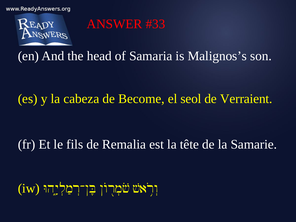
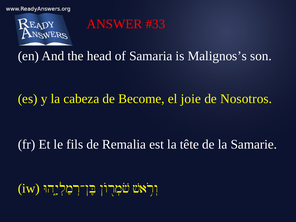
seol: seol -> joie (191, 99)
Verraient: Verraient -> Nosotros (246, 99)
